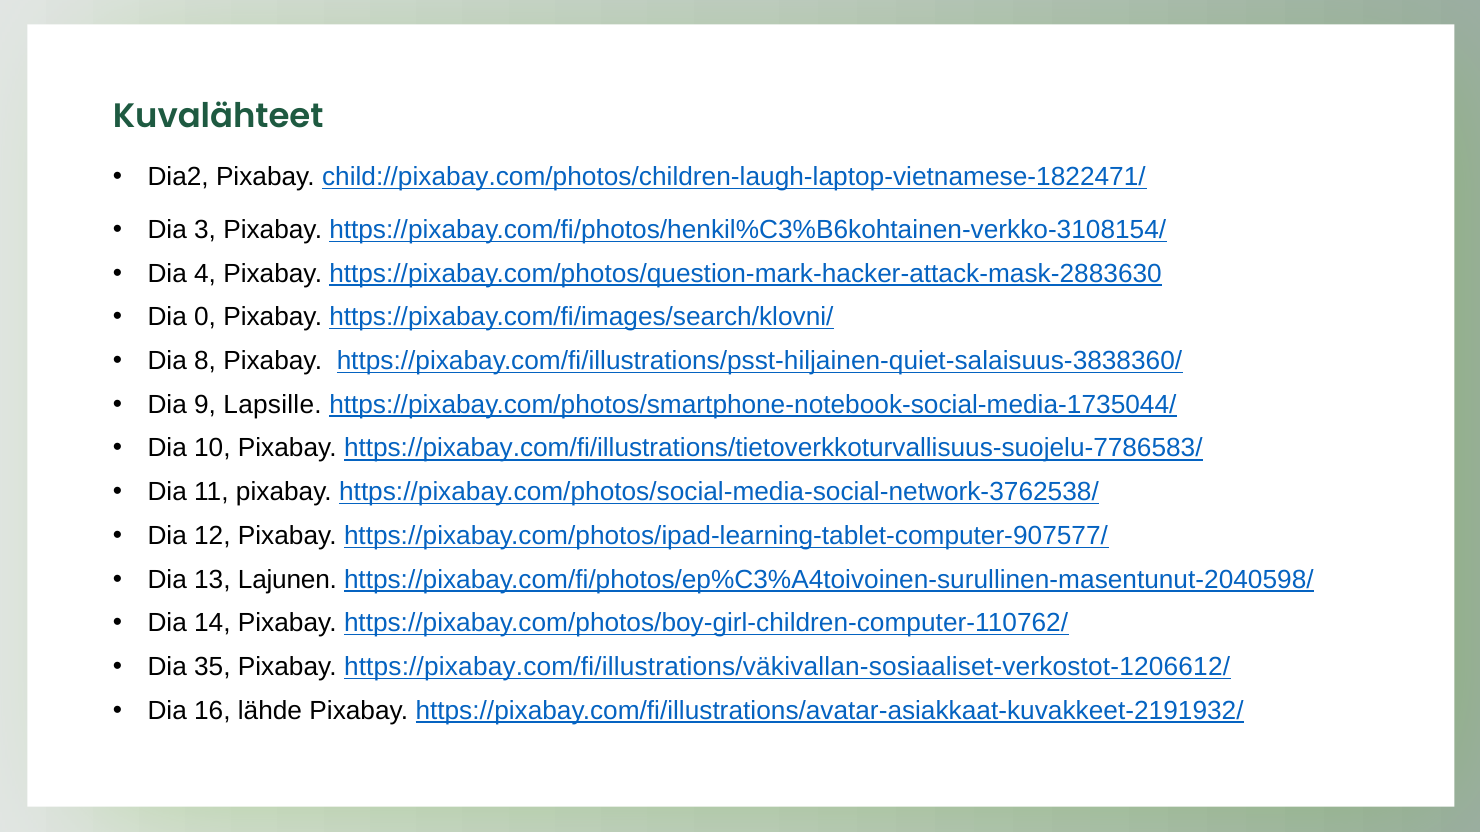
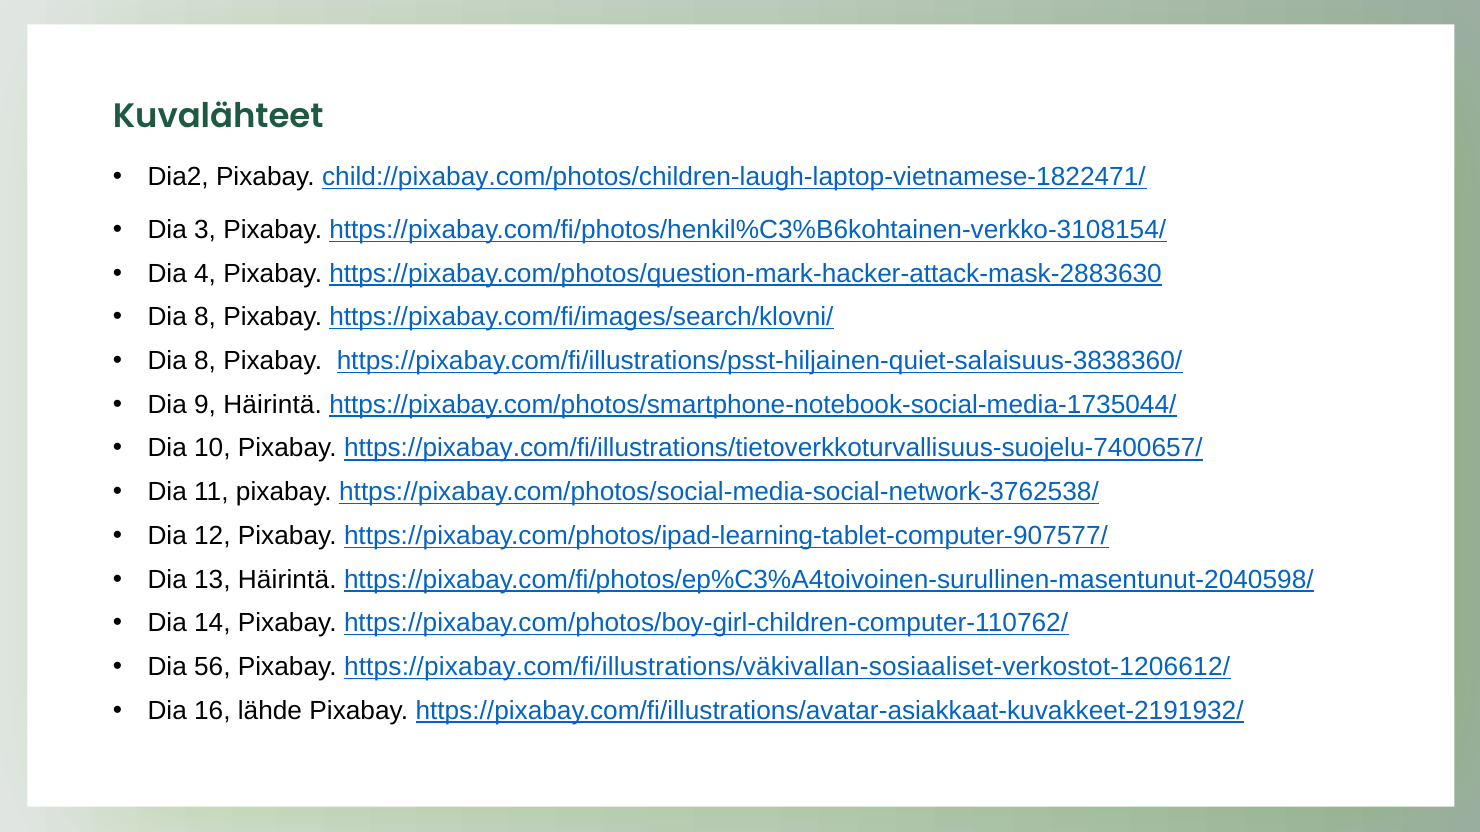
0: 0 -> 8 (205, 317)
9 Lapsille: Lapsille -> Häirintä (273, 405)
https://pixabay.com/fi/illustrations/tietoverkkoturvallisuus-suojelu-7786583/: https://pixabay.com/fi/illustrations/tietoverkkoturvallisuus-suojelu-7786583/ -> https://pixabay.com/fi/illustrations/tietoverkkoturvallisuus-suojelu-7400657/ (773, 448)
13 Lajunen: Lajunen -> Häirintä (287, 580)
35: 35 -> 56 (212, 667)
